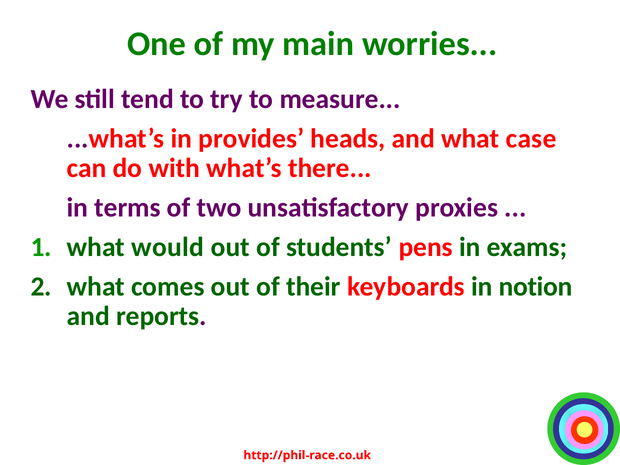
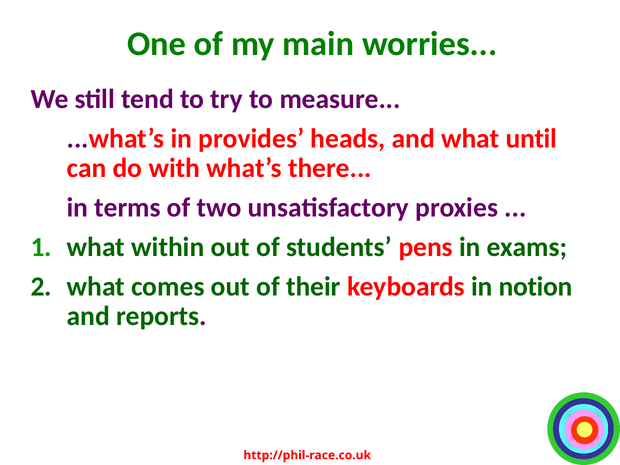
case: case -> until (531, 138)
would: would -> within (168, 247)
